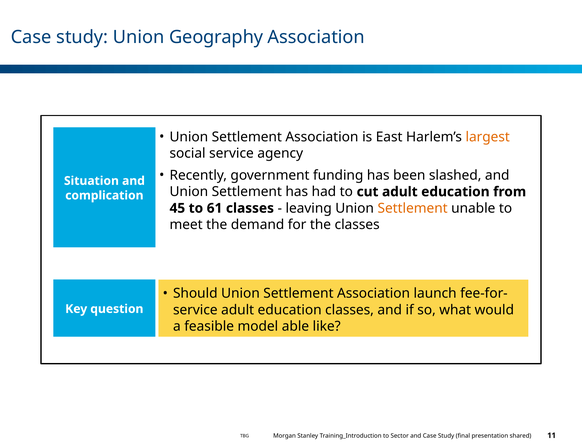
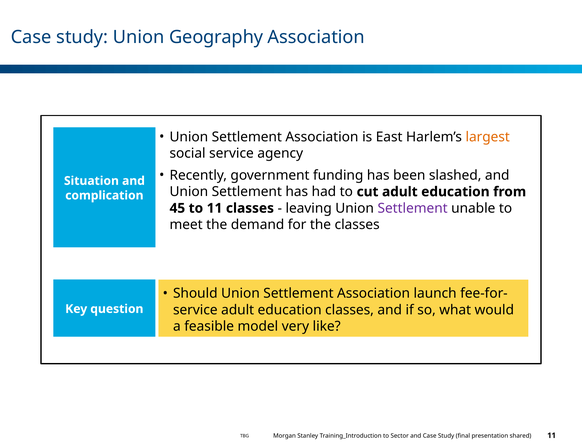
to 61: 61 -> 11 (215, 208)
Settlement colour: orange -> purple (413, 208)
able: able -> very (295, 326)
